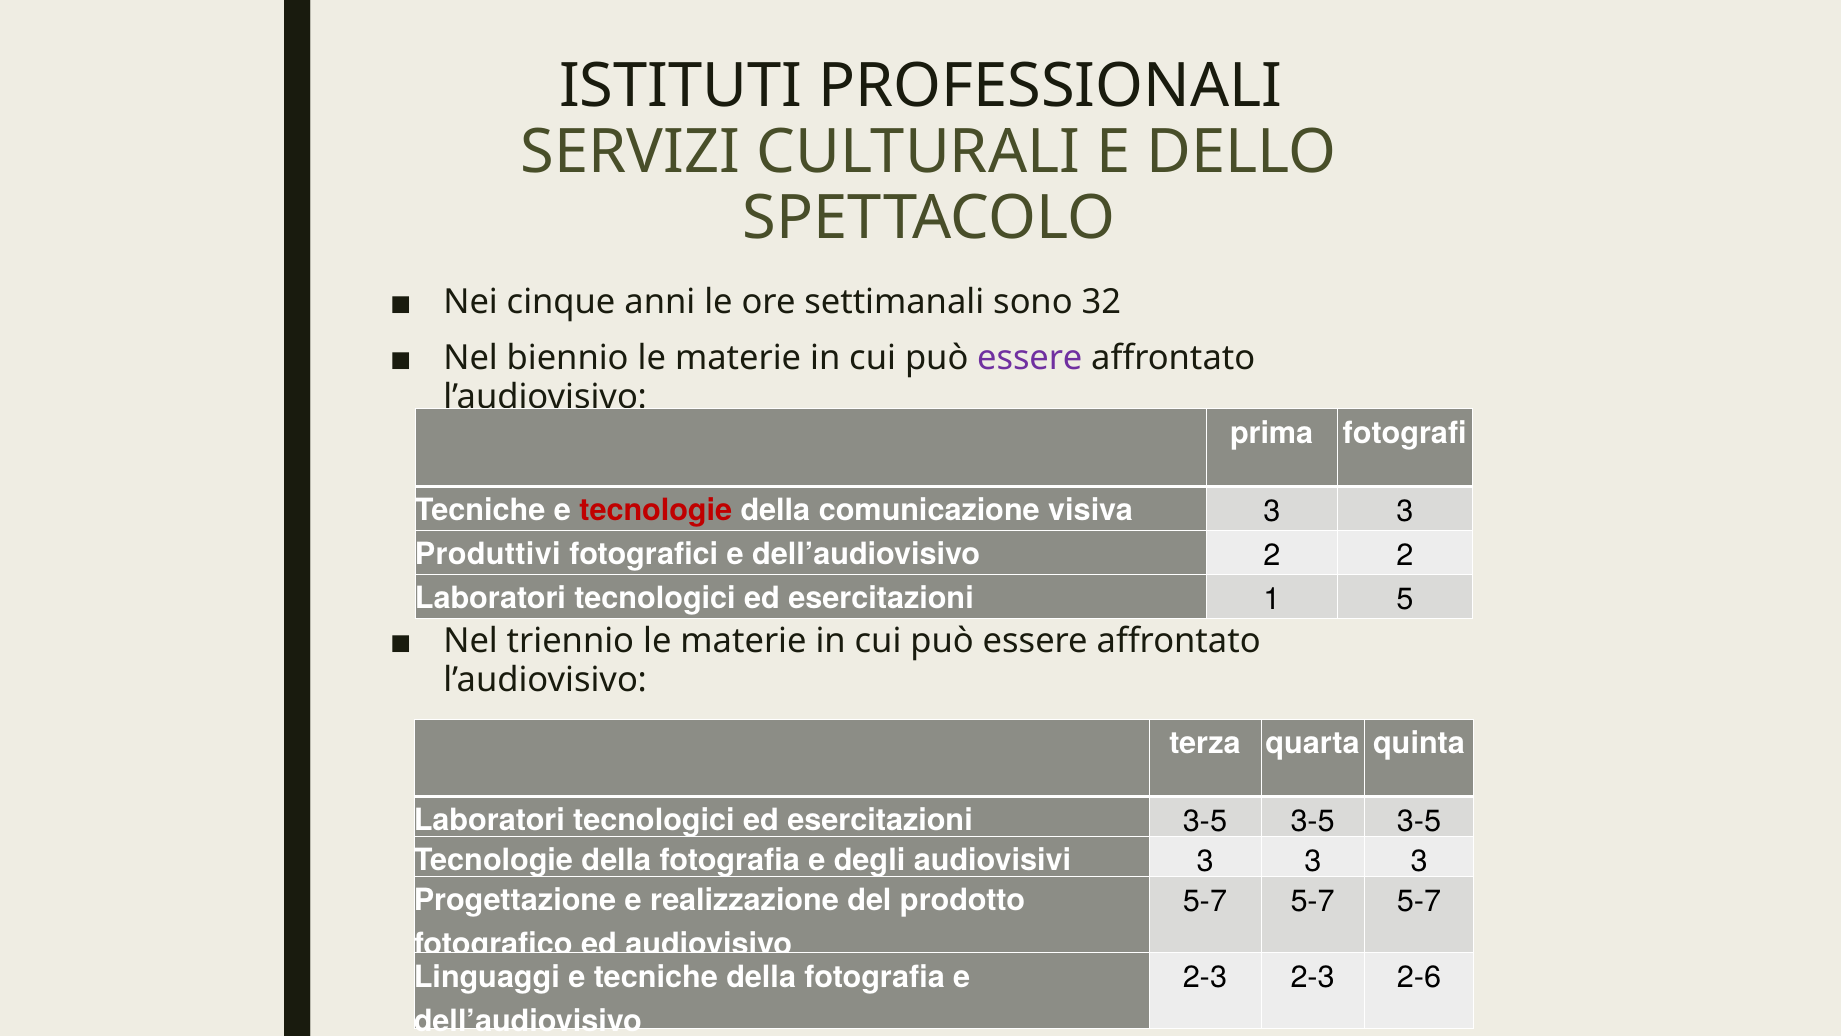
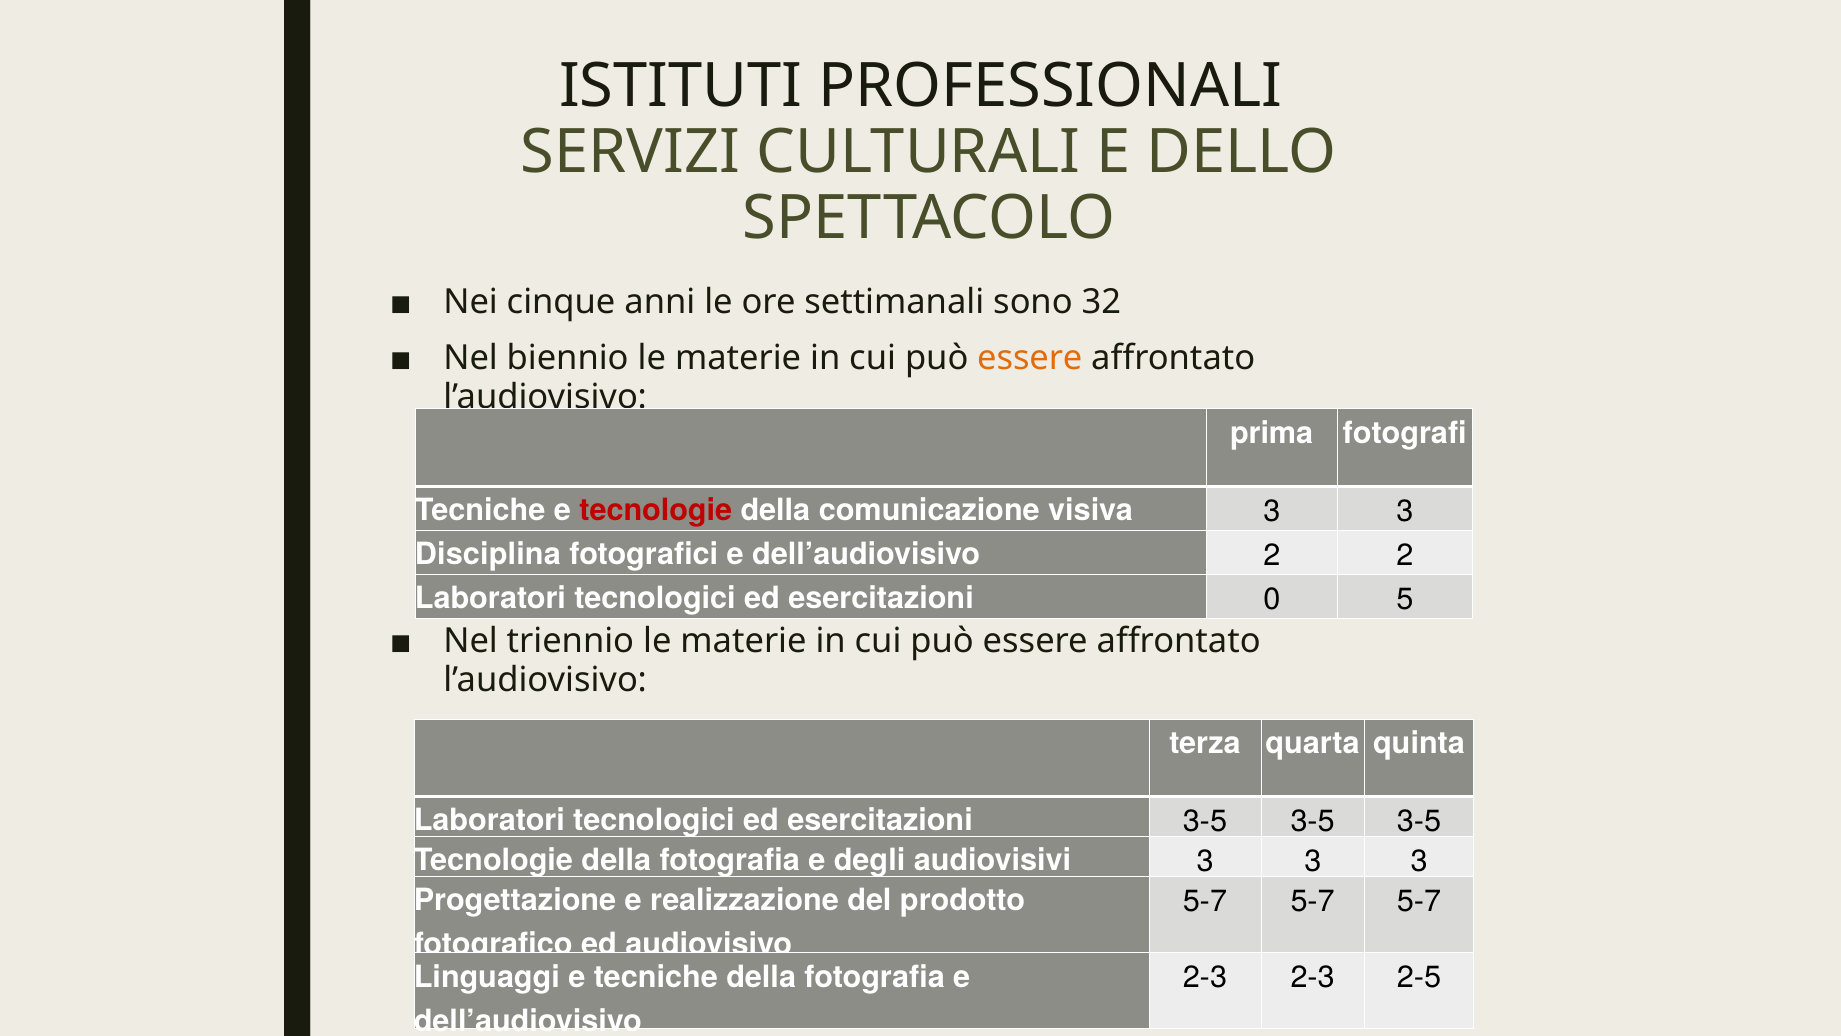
essere colour: purple -> orange (1030, 358)
Produttivi: Produttivi -> Disciplina (488, 554)
1: 1 -> 0 (1272, 599)
2-6: 2-6 -> 2-5 (1419, 977)
